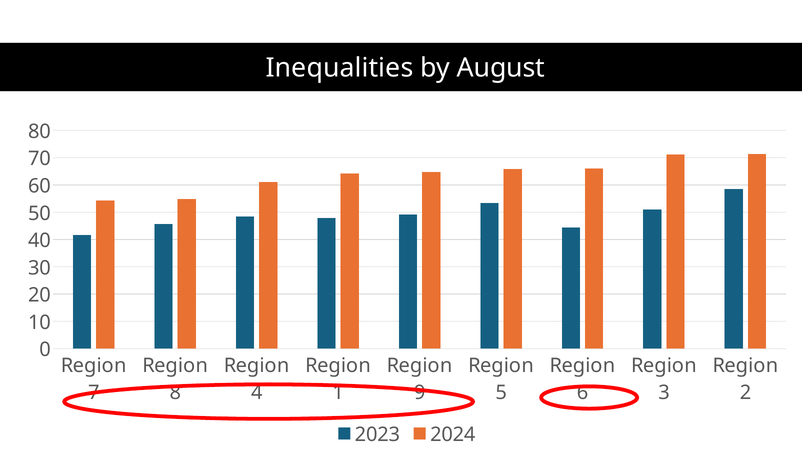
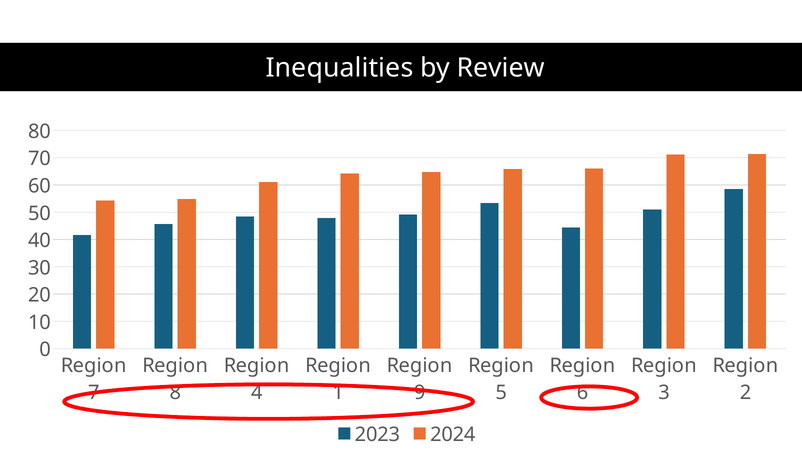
August: August -> Review (501, 68)
